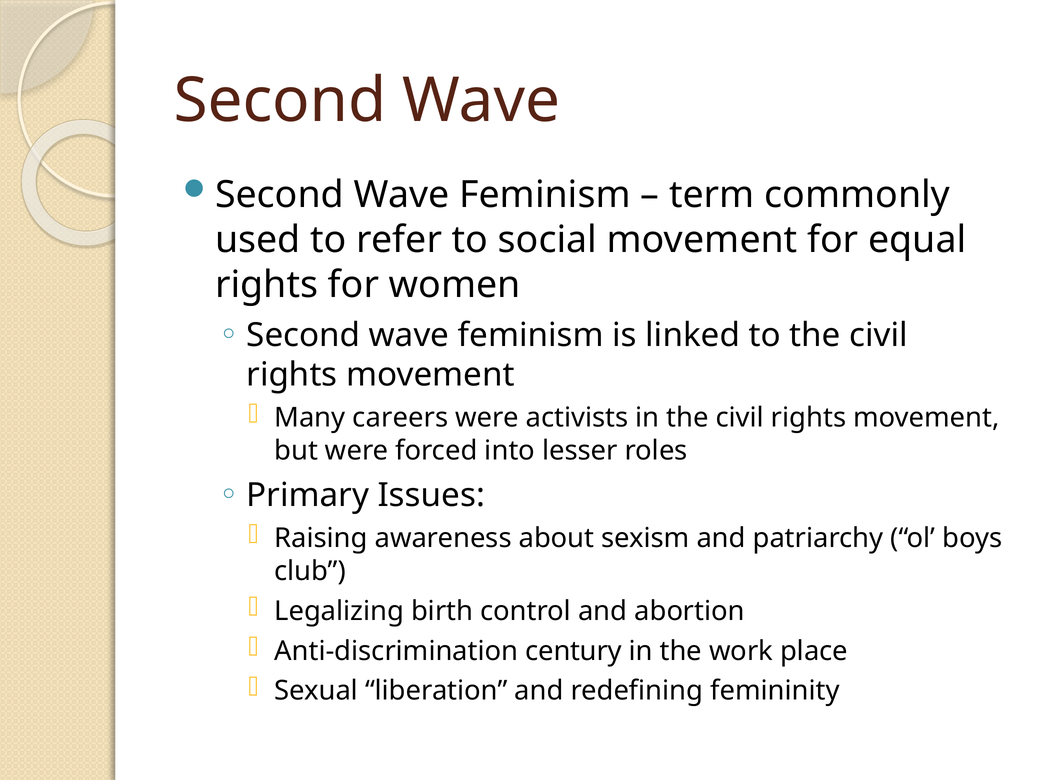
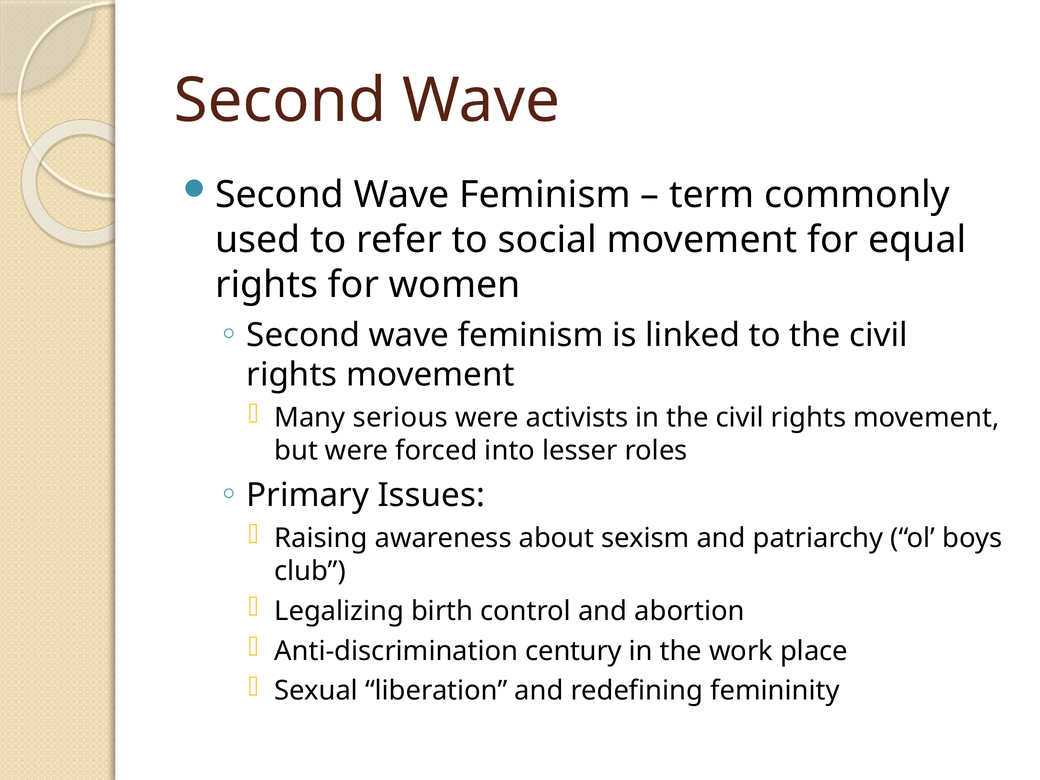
careers: careers -> serious (400, 418)
